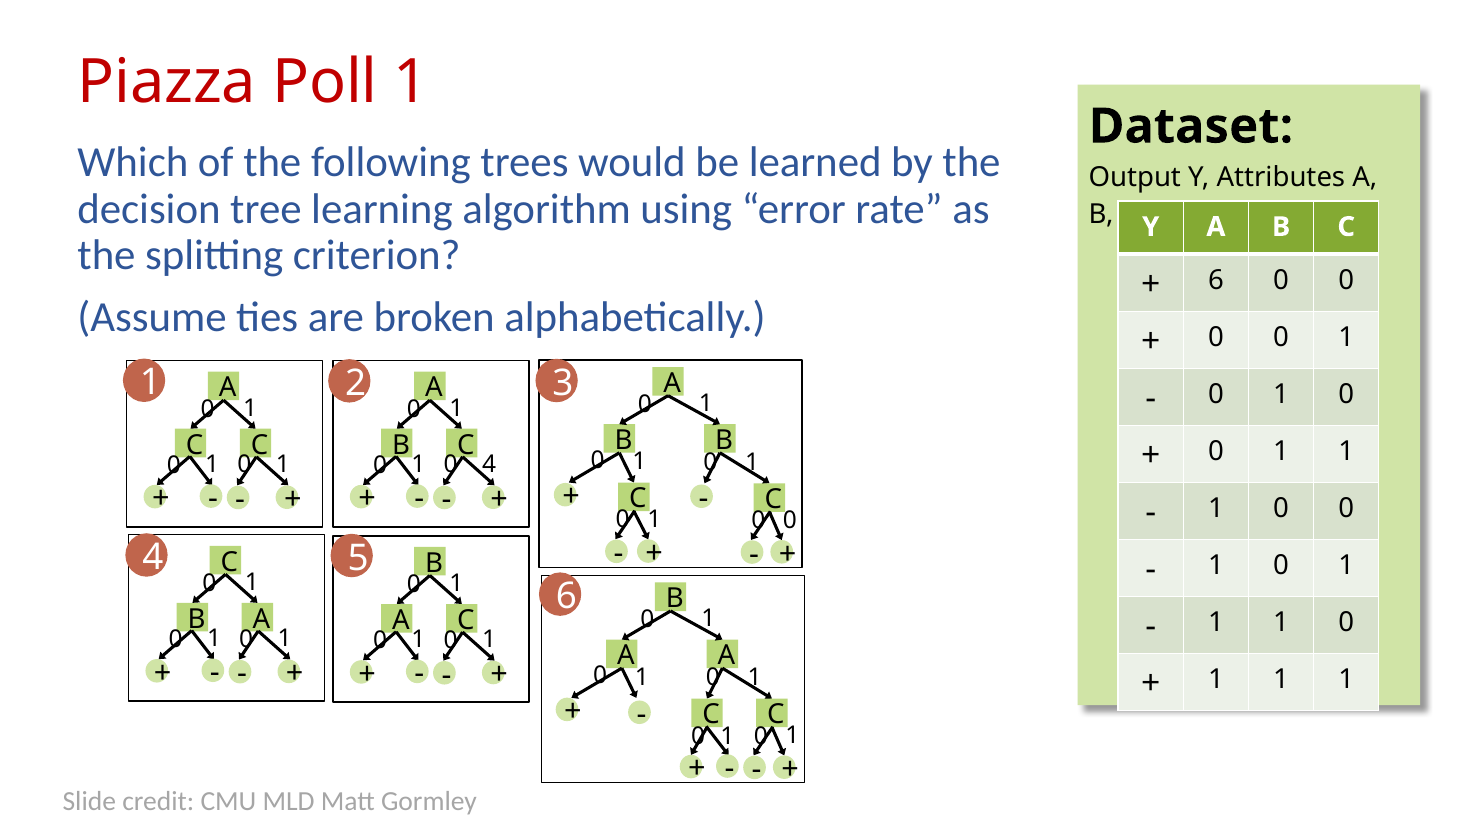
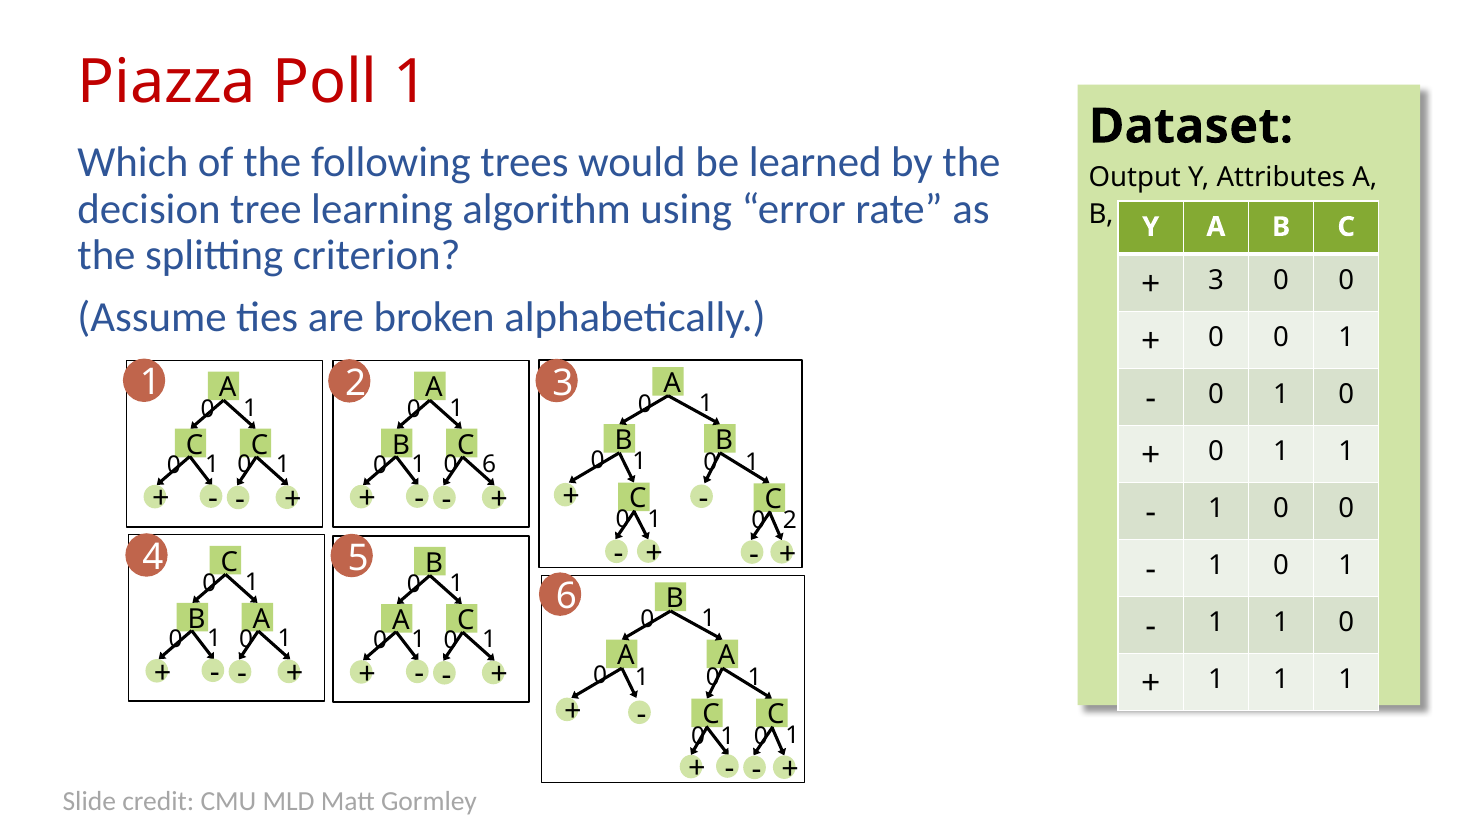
6: 6 -> 3 (1216, 280)
0 4: 4 -> 6 (489, 465)
0: 0 -> 2 (790, 520)
